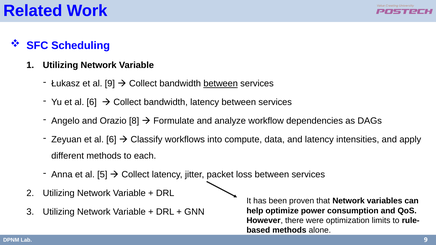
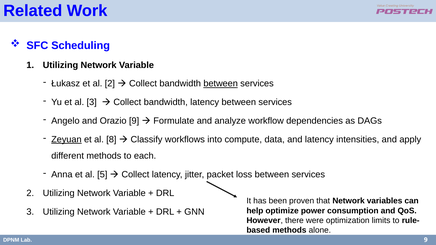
al 9: 9 -> 2 (110, 84)
Yu et al 6: 6 -> 3 (92, 102)
Orazio 8: 8 -> 9 (134, 121)
Zeyuan underline: none -> present (66, 140)
6: 6 -> 8 (111, 140)
